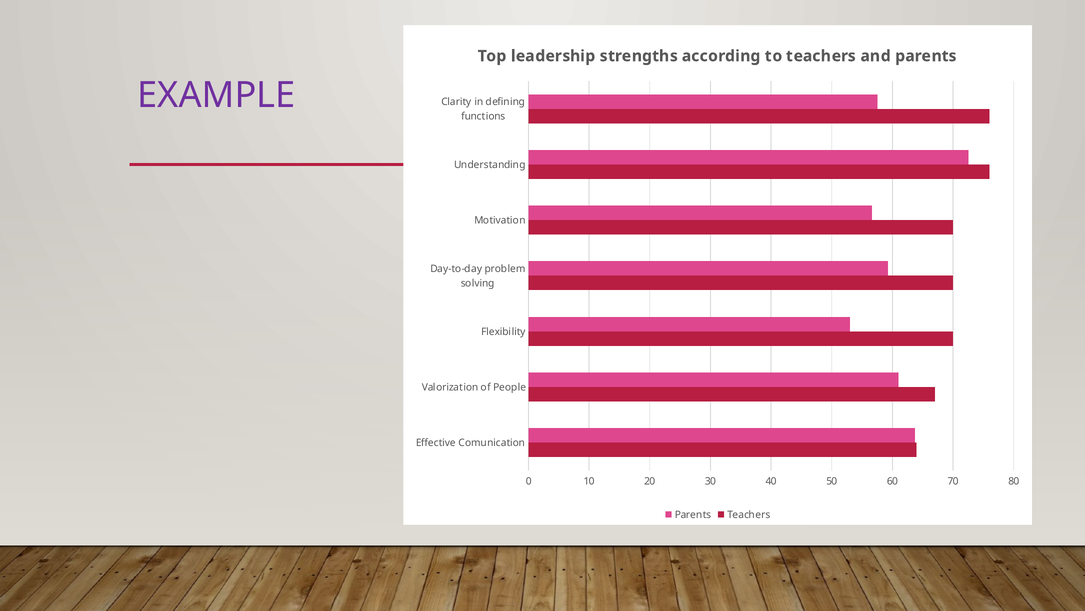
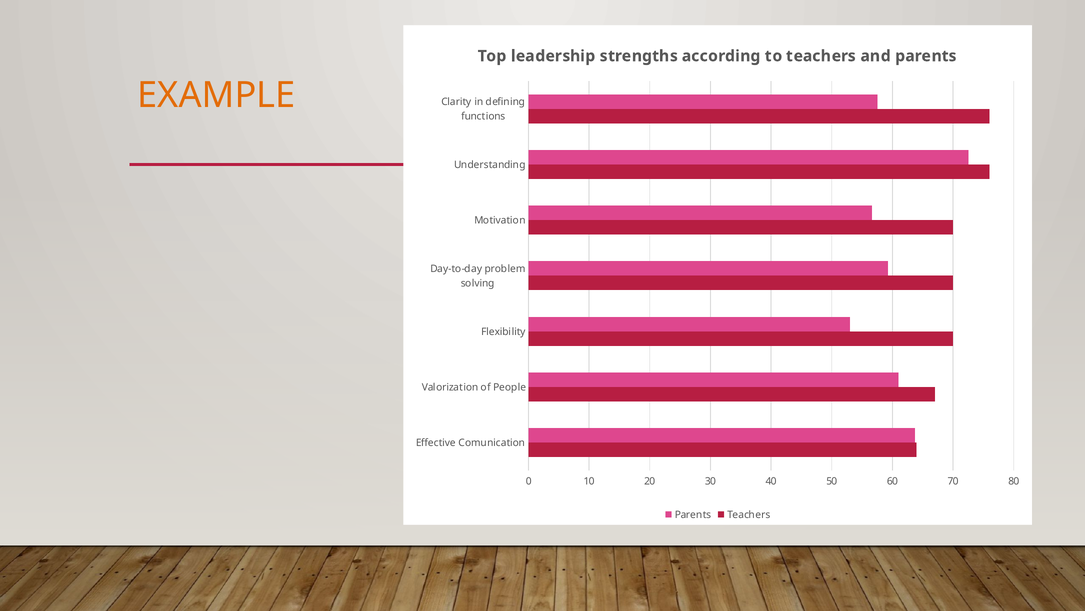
EXAMPLE colour: purple -> orange (216, 95)
